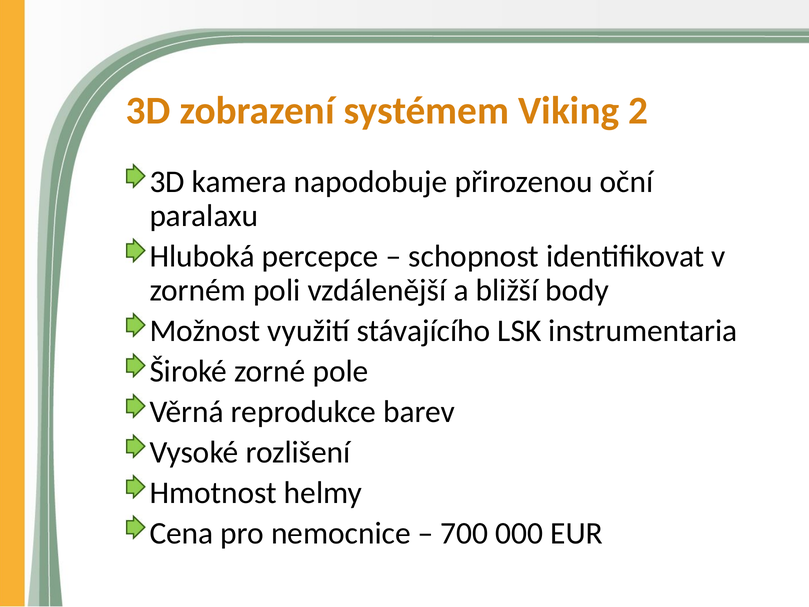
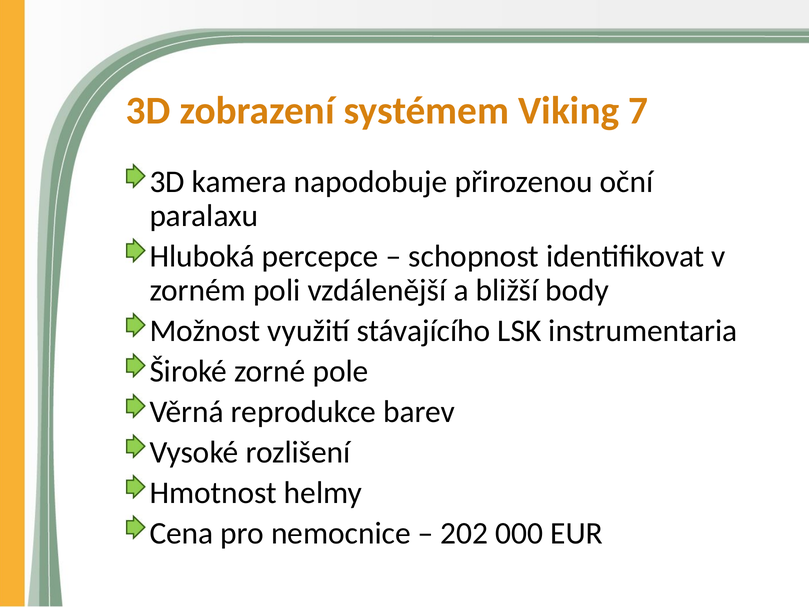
2: 2 -> 7 (638, 111)
700: 700 -> 202 (464, 533)
